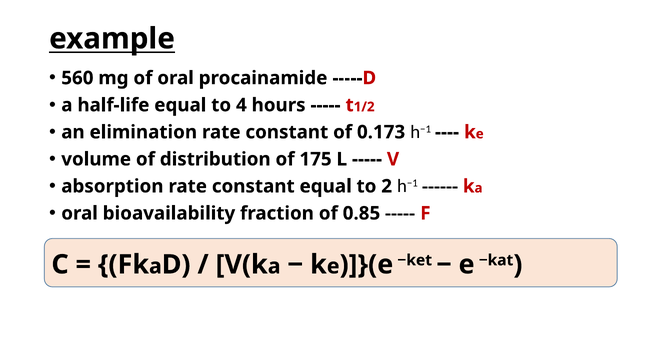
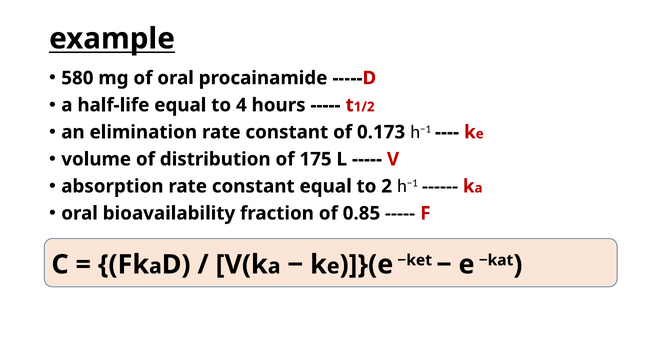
560: 560 -> 580 (77, 78)
